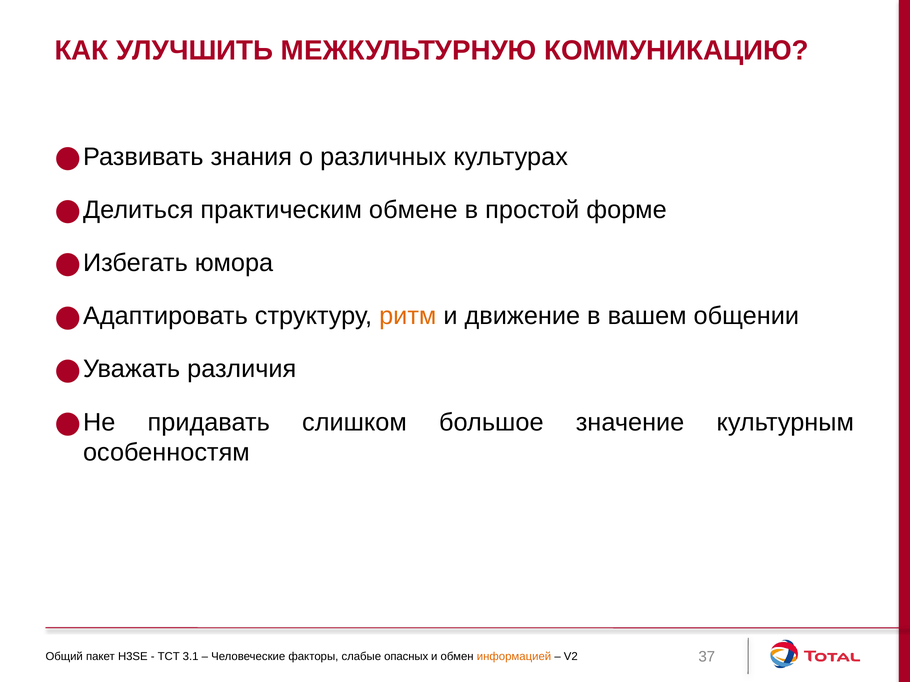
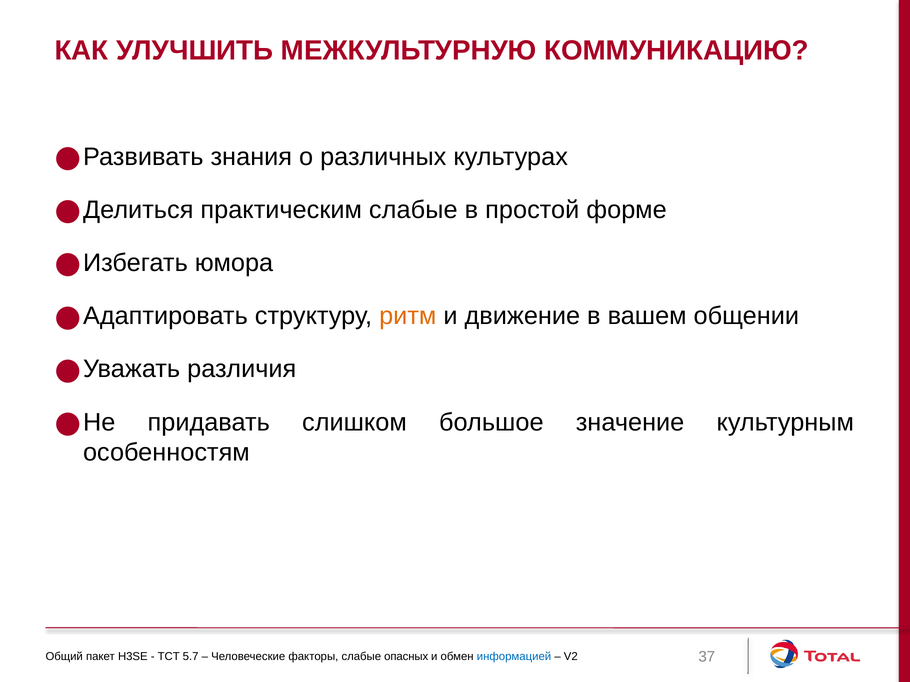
практическим обмене: обмене -> слабые (413, 210)
3.1: 3.1 -> 5.7 (191, 657)
информацией colour: orange -> blue (514, 657)
